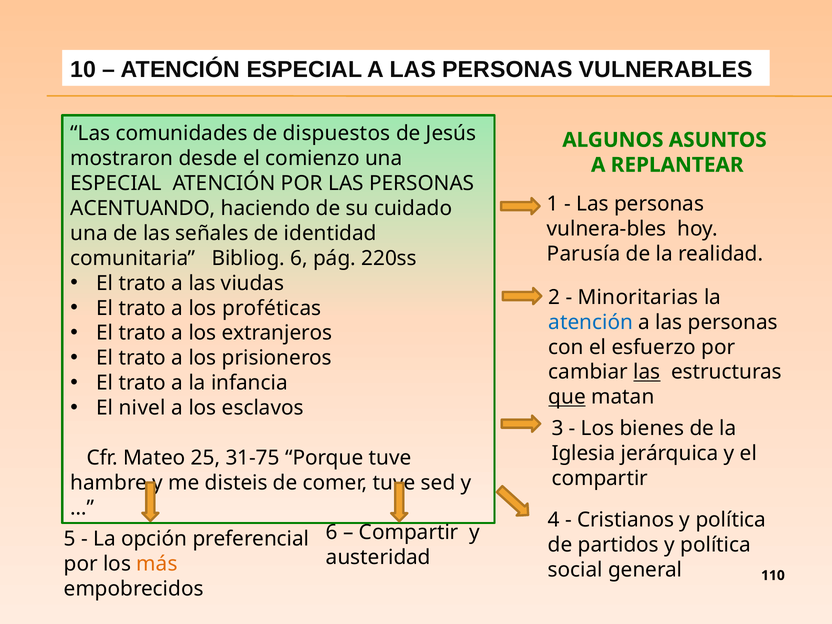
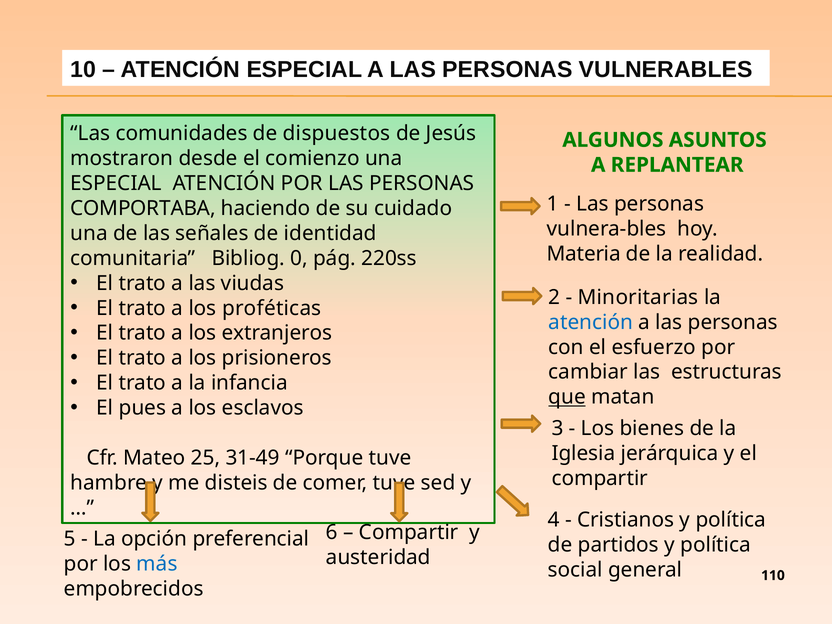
ACENTUANDO: ACENTUANDO -> COMPORTABA (143, 208)
Parusía: Parusía -> Materia (584, 254)
Bibliog 6: 6 -> 0 (299, 258)
las underline: present -> none (647, 372)
nivel: nivel -> pues (142, 408)
31-75: 31-75 -> 31-49 (253, 458)
más colour: orange -> blue (157, 564)
